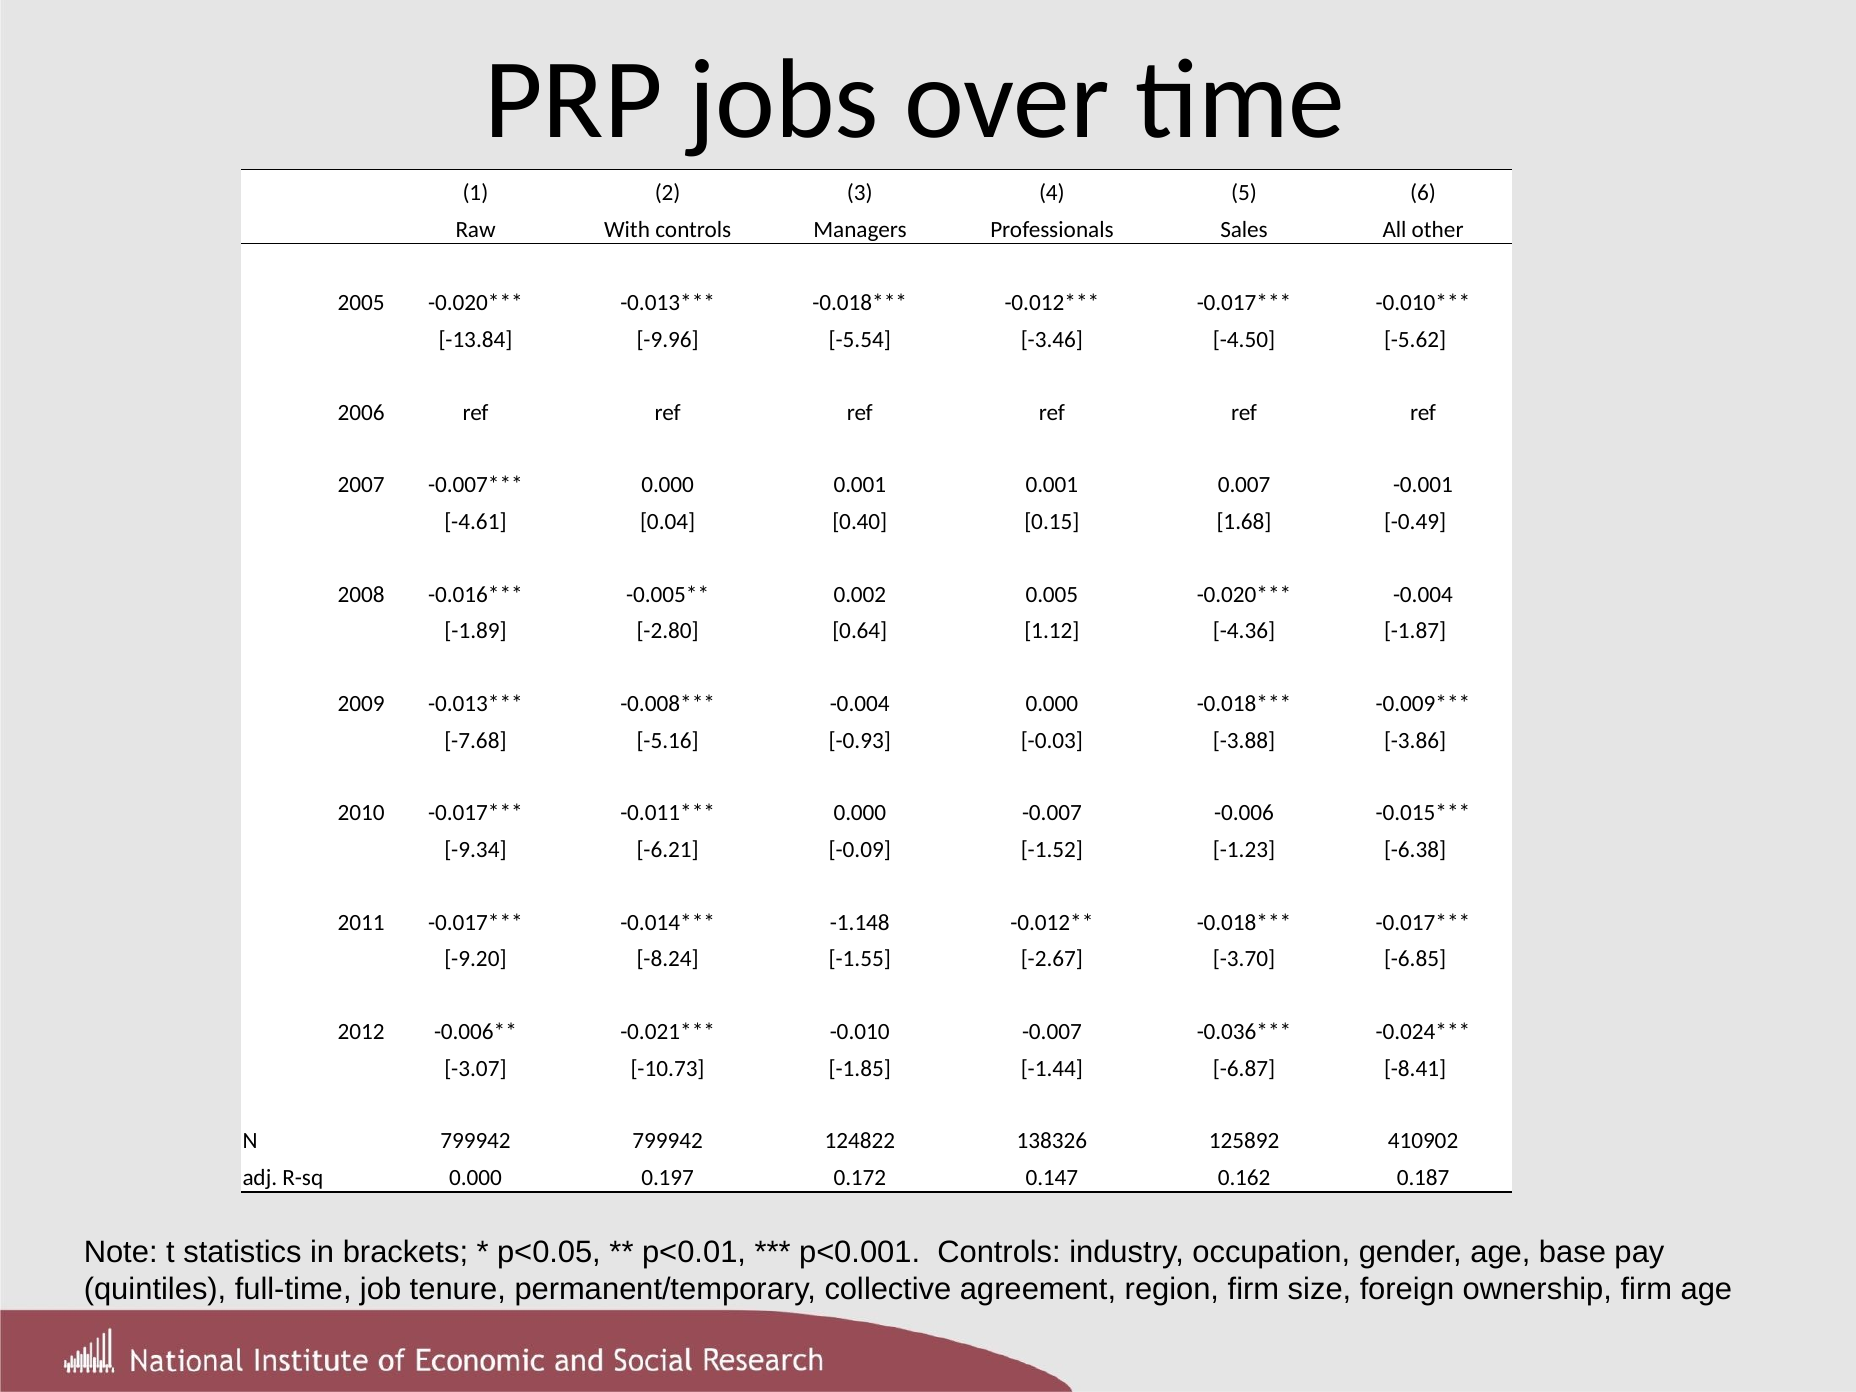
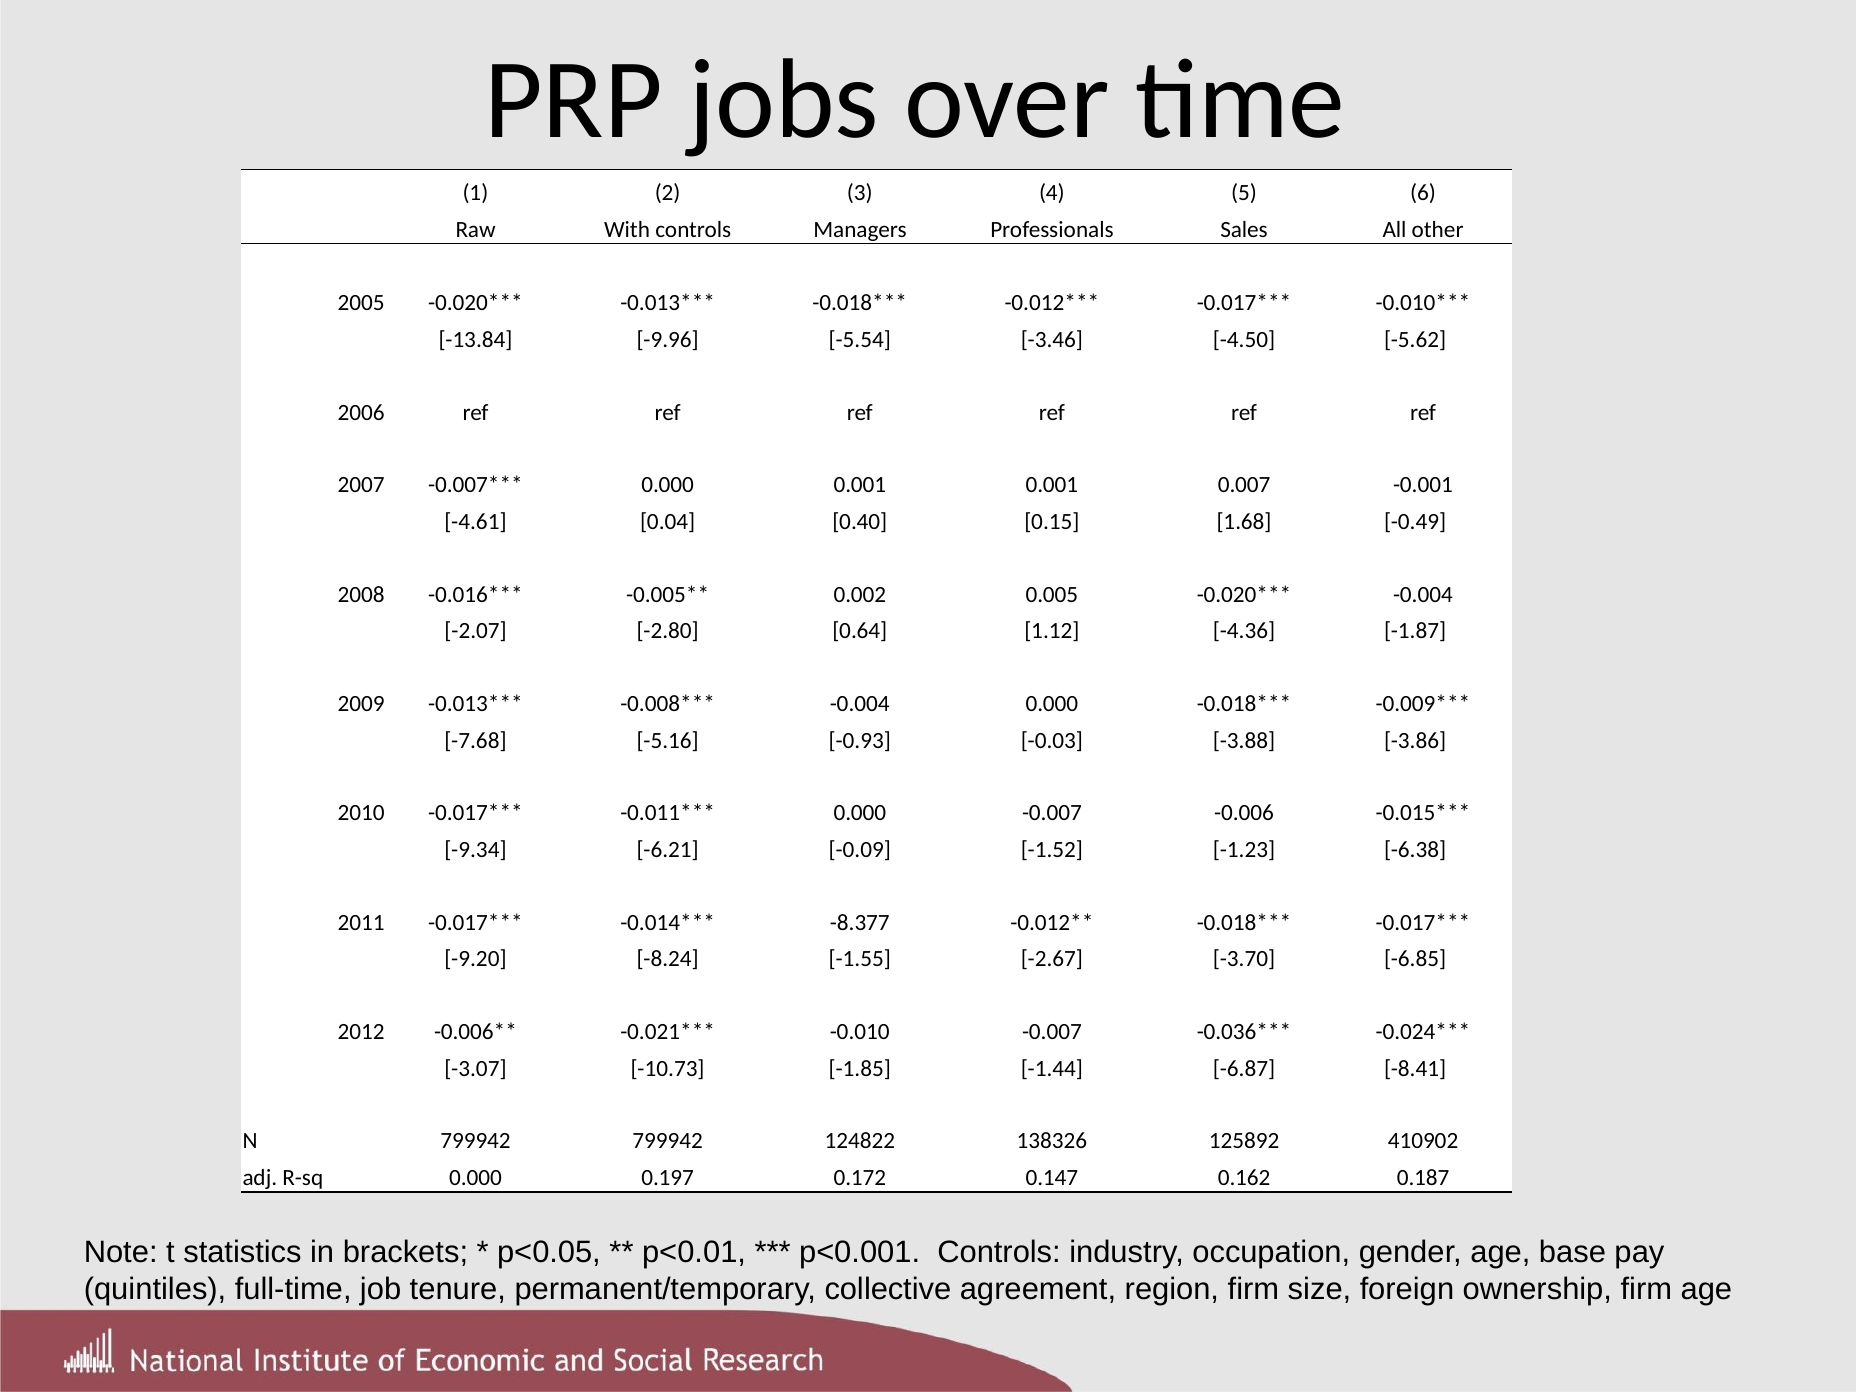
-1.89: -1.89 -> -2.07 (476, 631)
-1.148: -1.148 -> -8.377 (860, 923)
